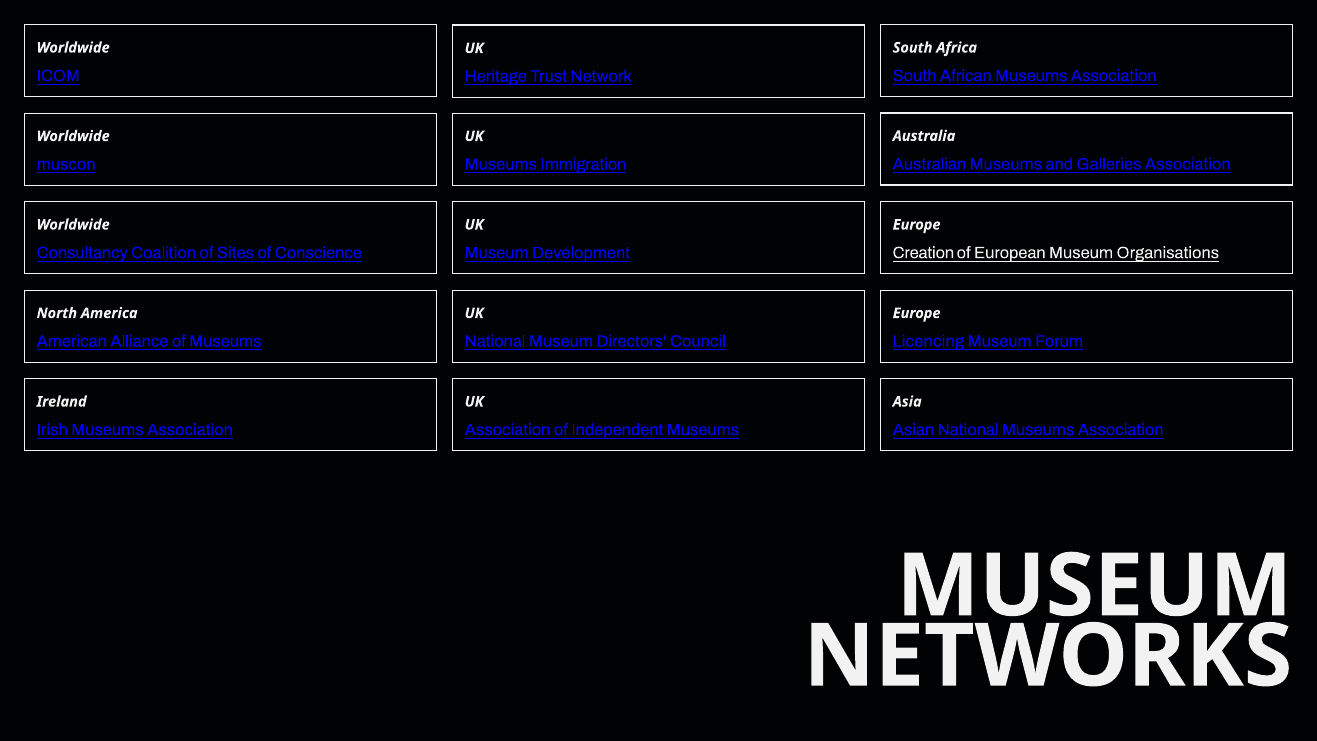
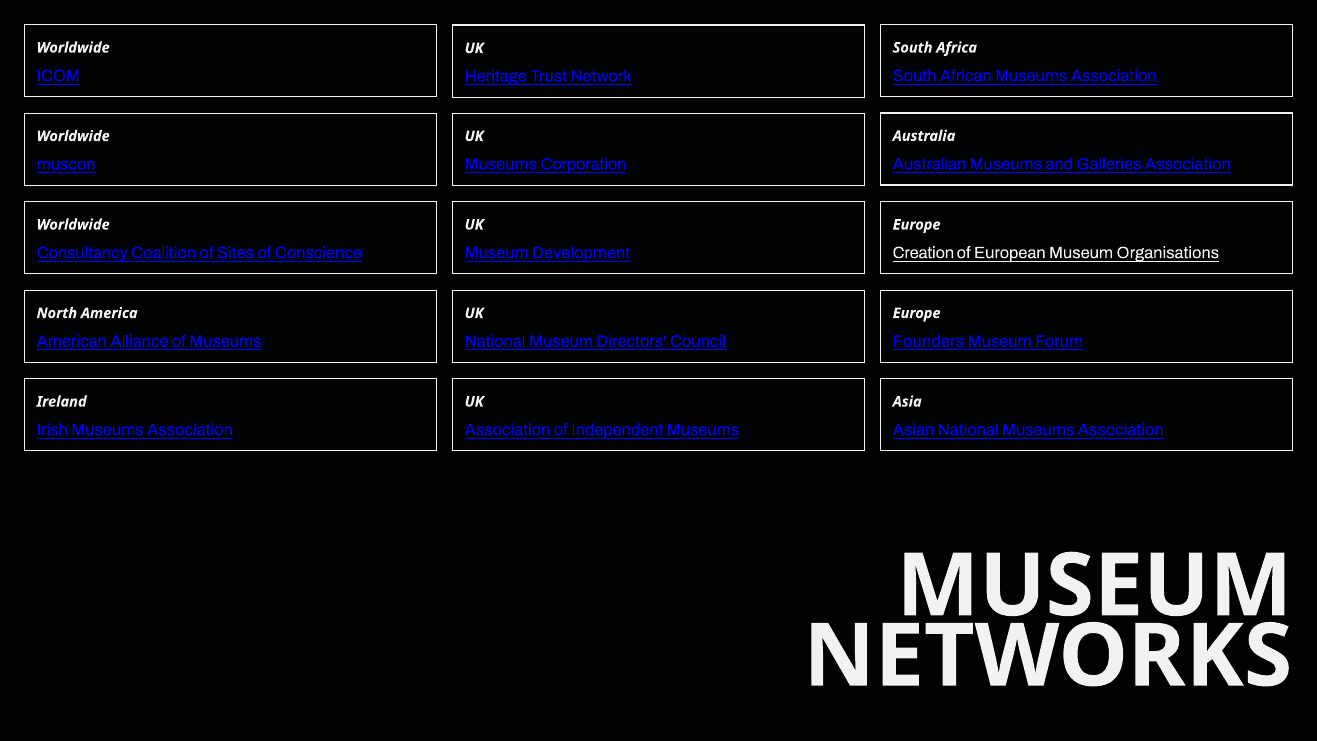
Immigration: Immigration -> Corporation (583, 164)
Licencing: Licencing -> Founders (928, 341)
